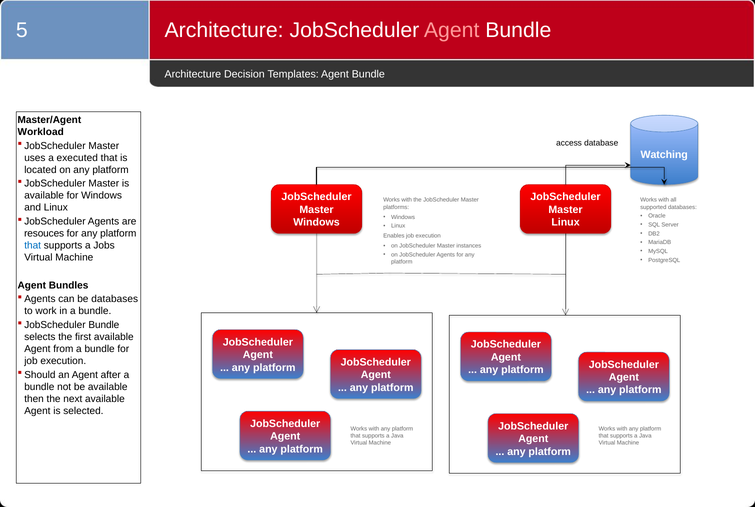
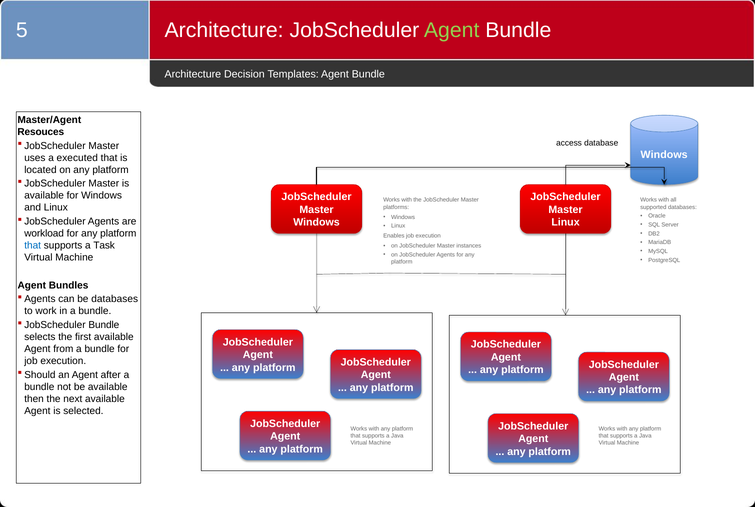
Agent colour: pink -> light green (452, 30)
Workload: Workload -> Resouces (41, 132)
Watching: Watching -> Windows (664, 155)
resouces: resouces -> workload (44, 234)
Jobs: Jobs -> Task (104, 246)
